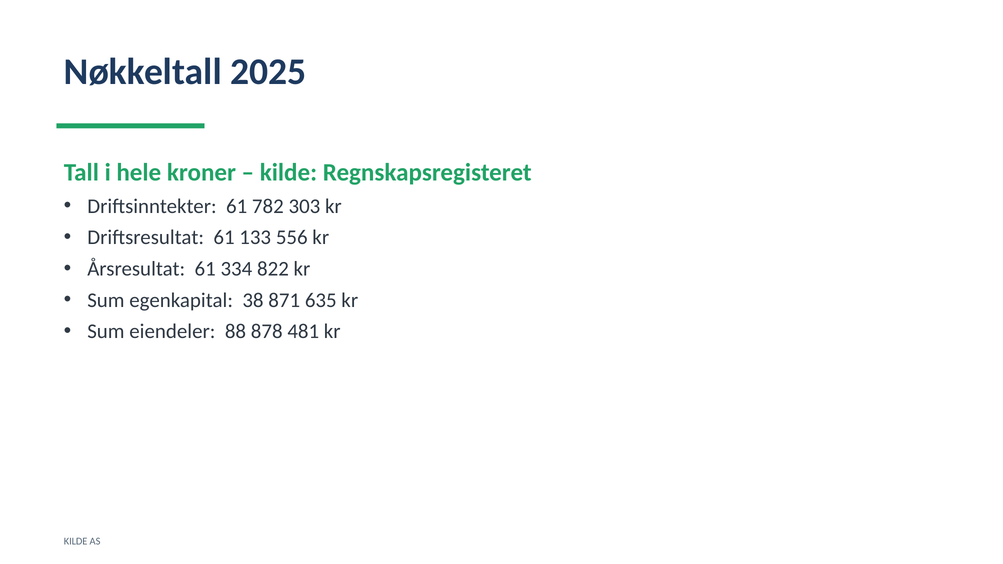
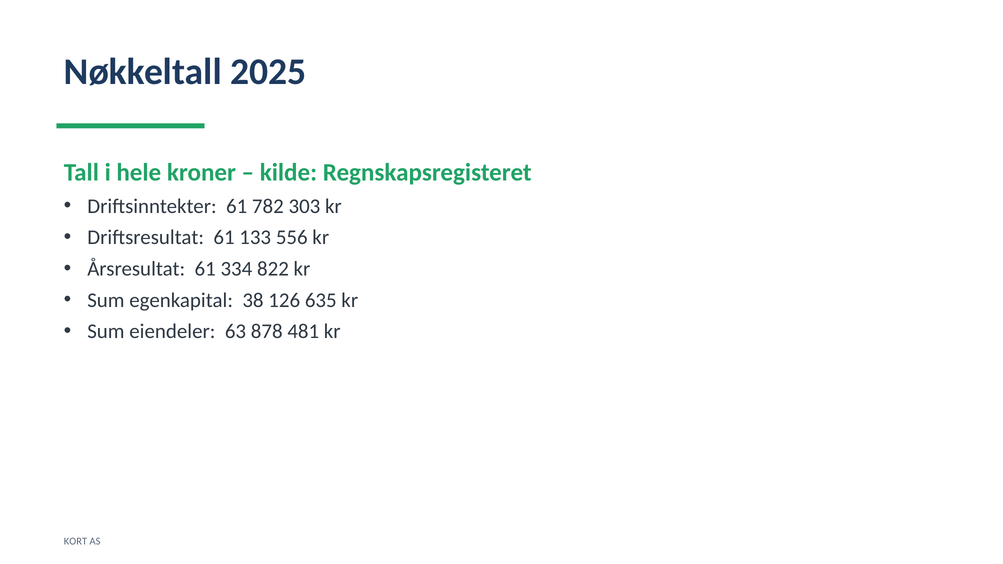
871: 871 -> 126 (284, 300)
88: 88 -> 63 (235, 332)
KILDE: KILDE -> KORT (75, 541)
